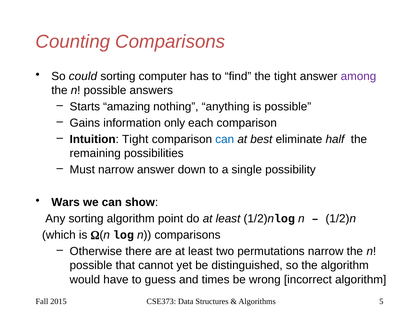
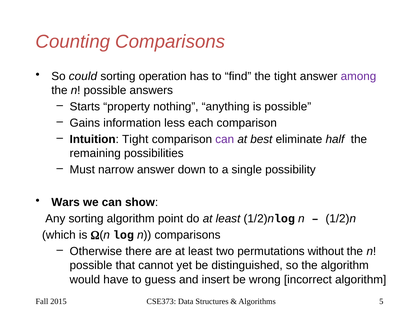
computer: computer -> operation (163, 76)
amazing: amazing -> property (127, 107)
only: only -> less (175, 123)
can colour: blue -> purple (225, 139)
permutations narrow: narrow -> without (326, 251)
times: times -> insert (216, 279)
